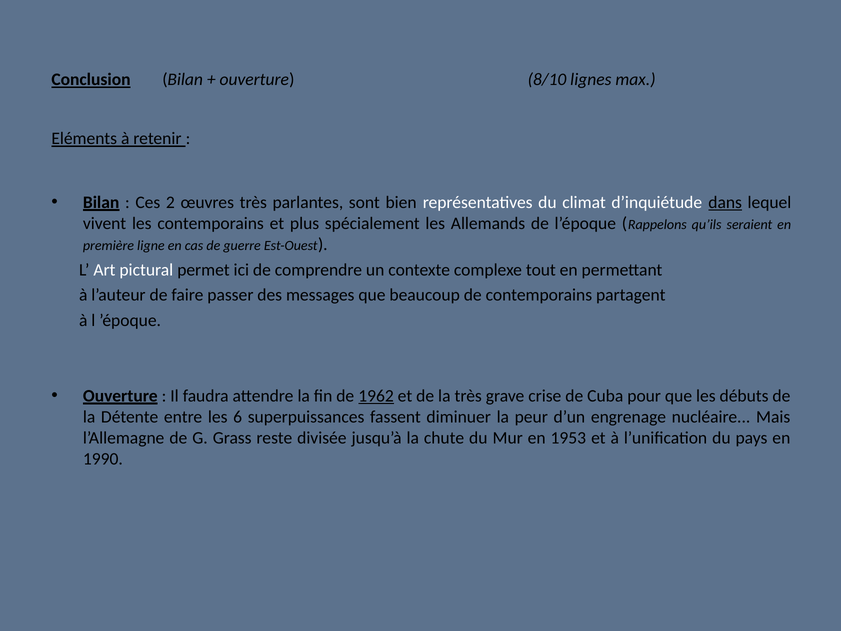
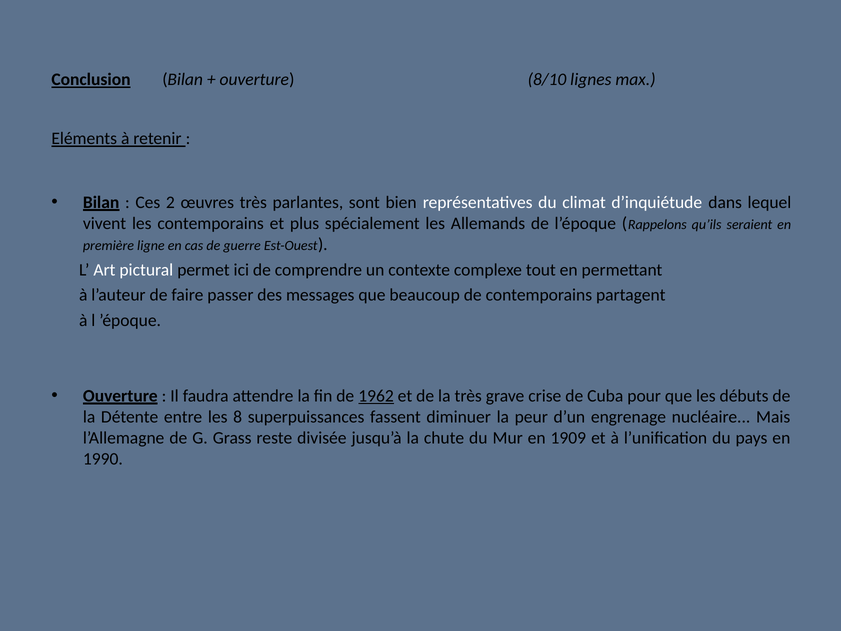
dans underline: present -> none (725, 202)
6: 6 -> 8 (238, 417)
1953: 1953 -> 1909 (568, 438)
